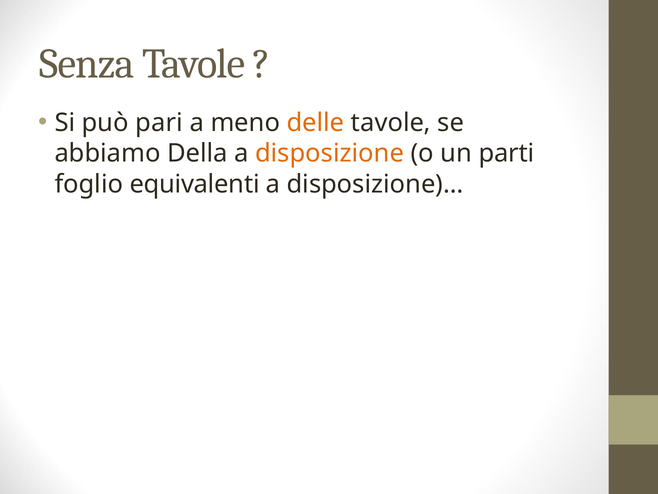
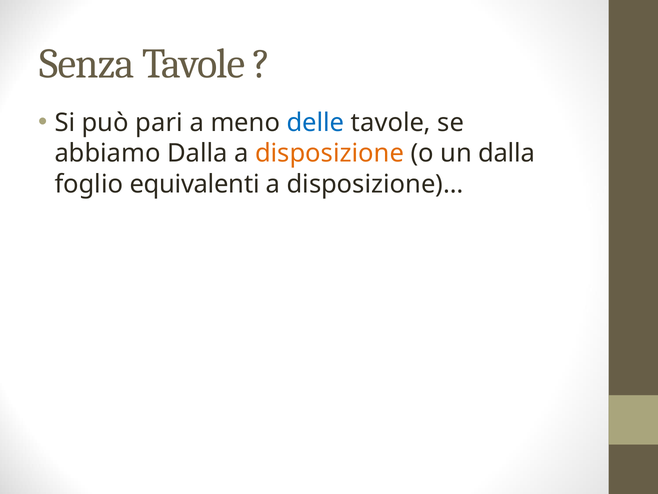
delle colour: orange -> blue (316, 122)
abbiamo Della: Della -> Dalla (197, 153)
un parti: parti -> dalla (507, 153)
